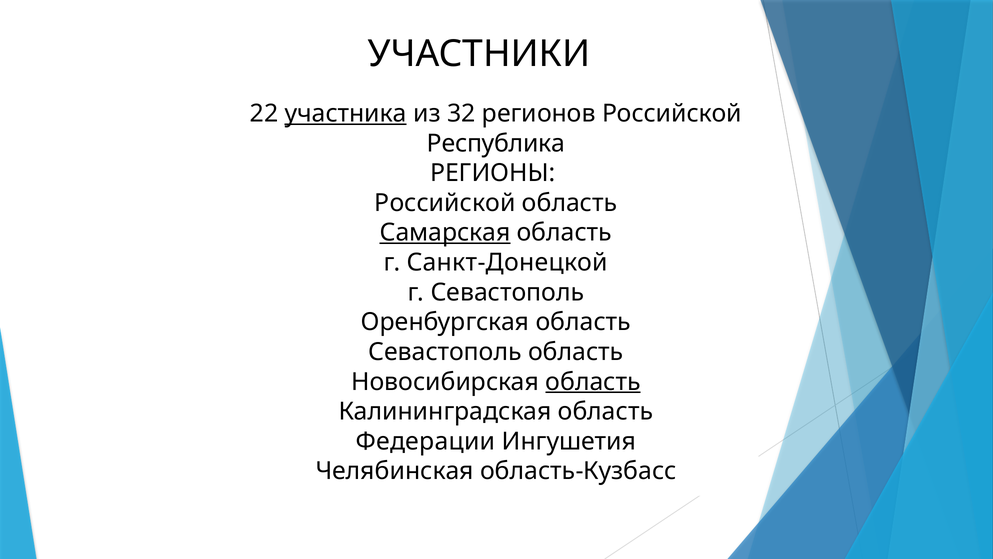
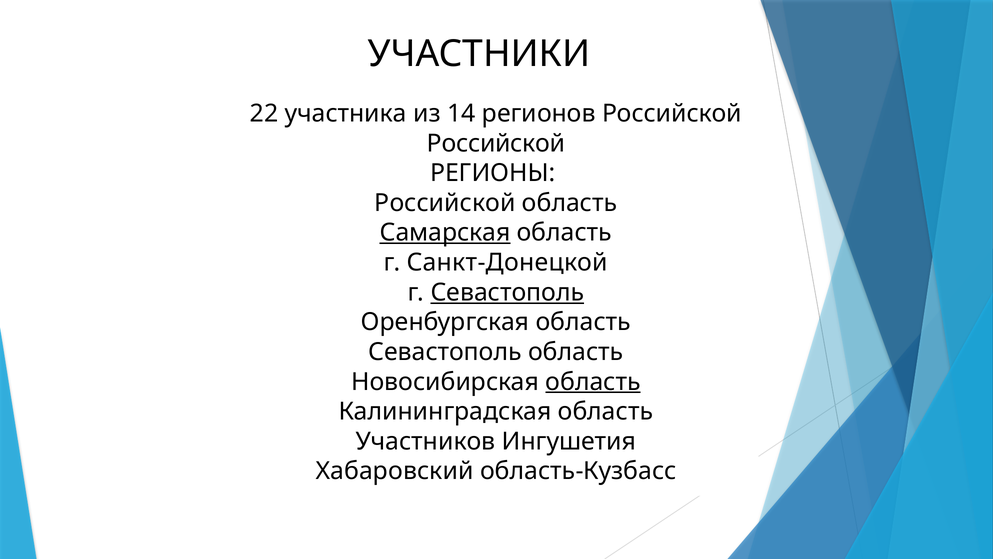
участника underline: present -> none (346, 113)
32: 32 -> 14 (461, 113)
Республика: Республика -> Российской (496, 143)
Севастополь underline: none -> present (507, 292)
Федерации: Федерации -> Участников (426, 441)
Челябинская: Челябинская -> Хабаровский (395, 471)
